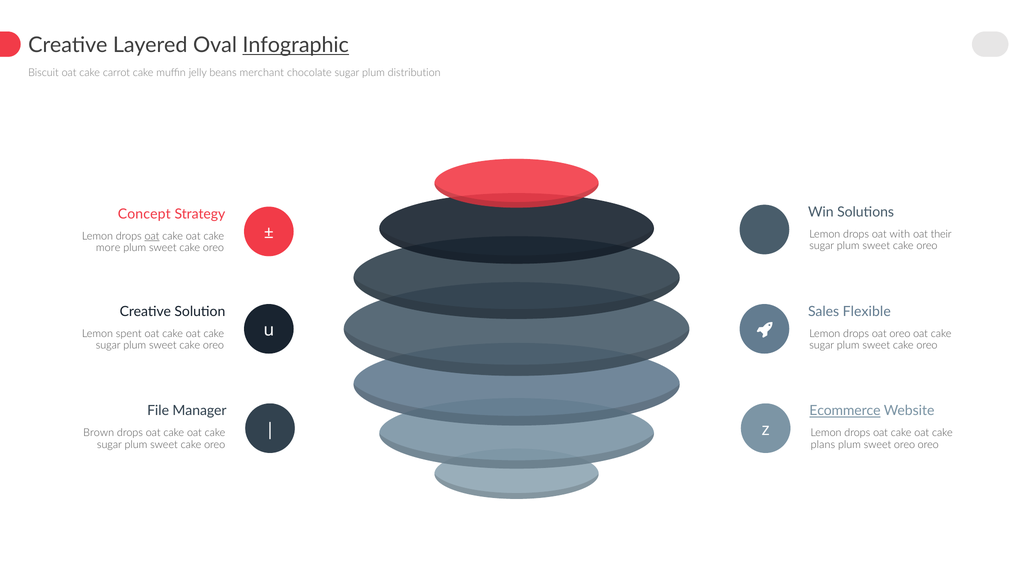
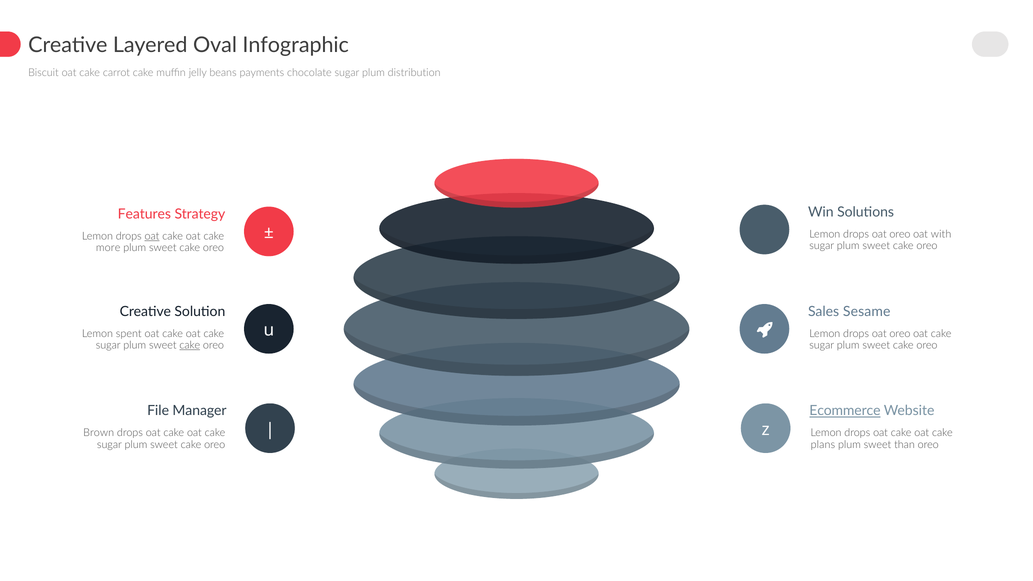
Infographic underline: present -> none (296, 45)
merchant: merchant -> payments (262, 73)
Concept: Concept -> Features (144, 214)
with: with -> oreo (900, 234)
their: their -> with (941, 234)
Flexible: Flexible -> Sesame (867, 312)
cake underline: none -> present (190, 345)
sweet oreo: oreo -> than (905, 445)
